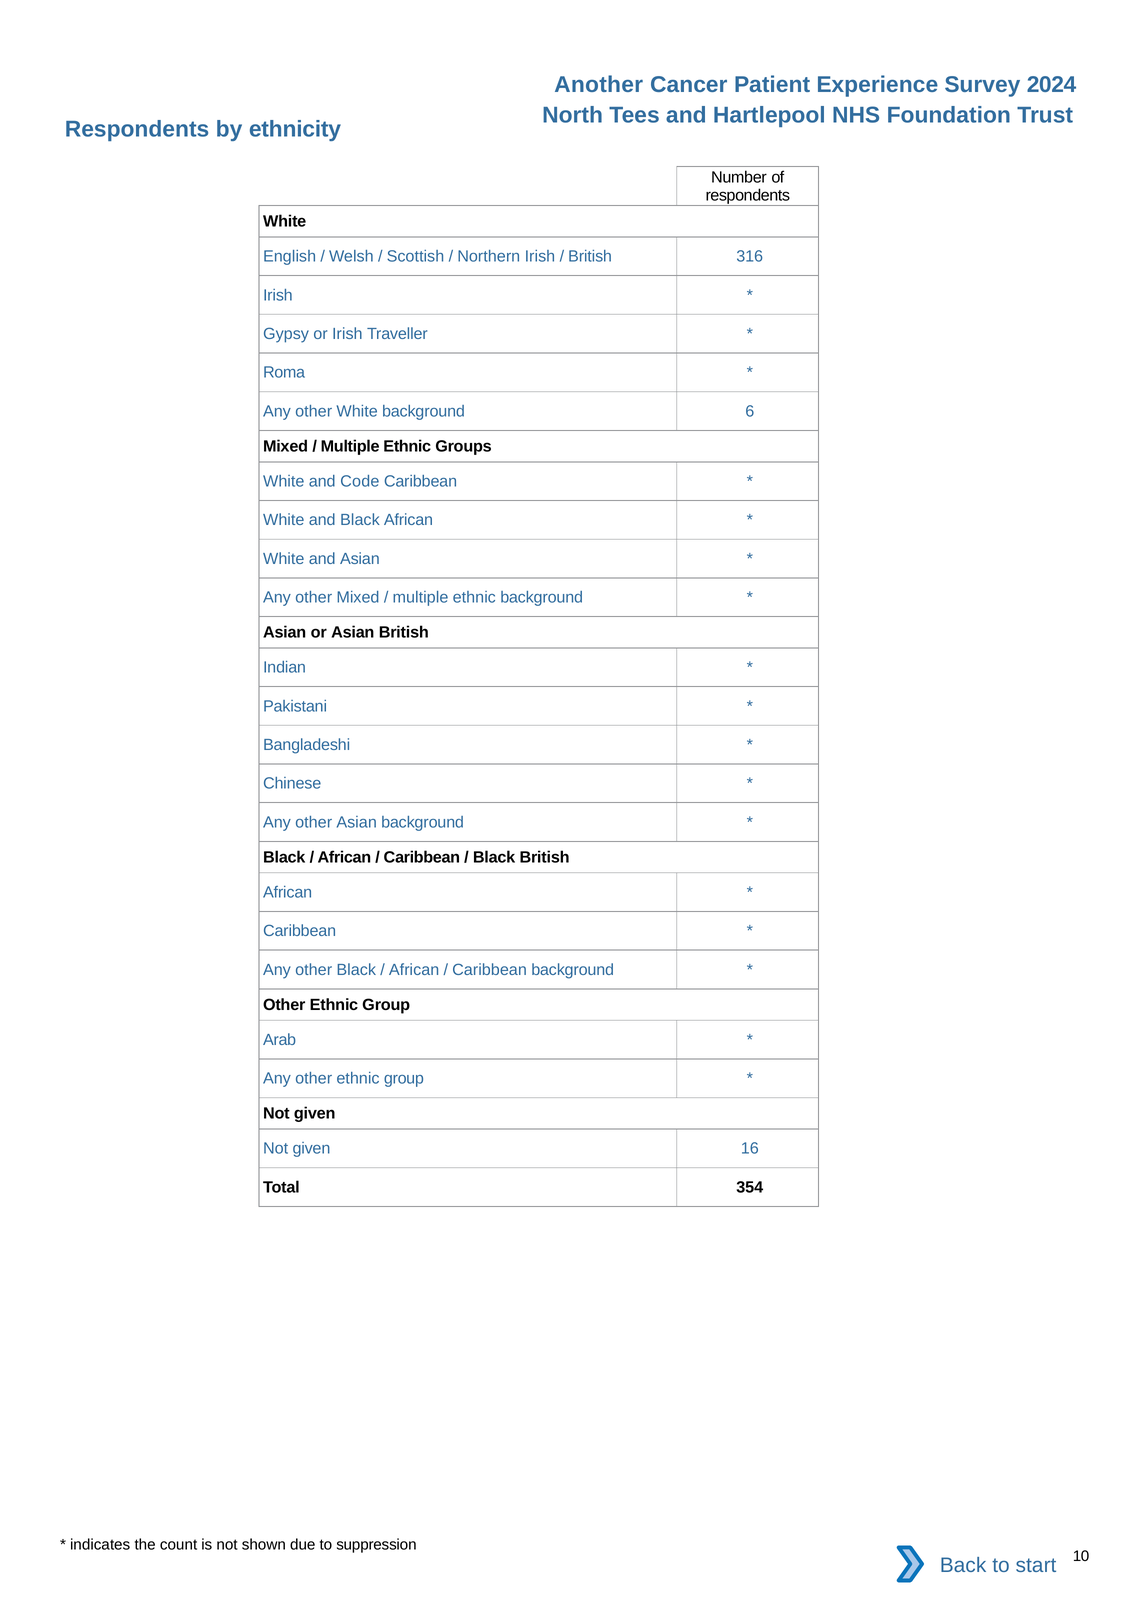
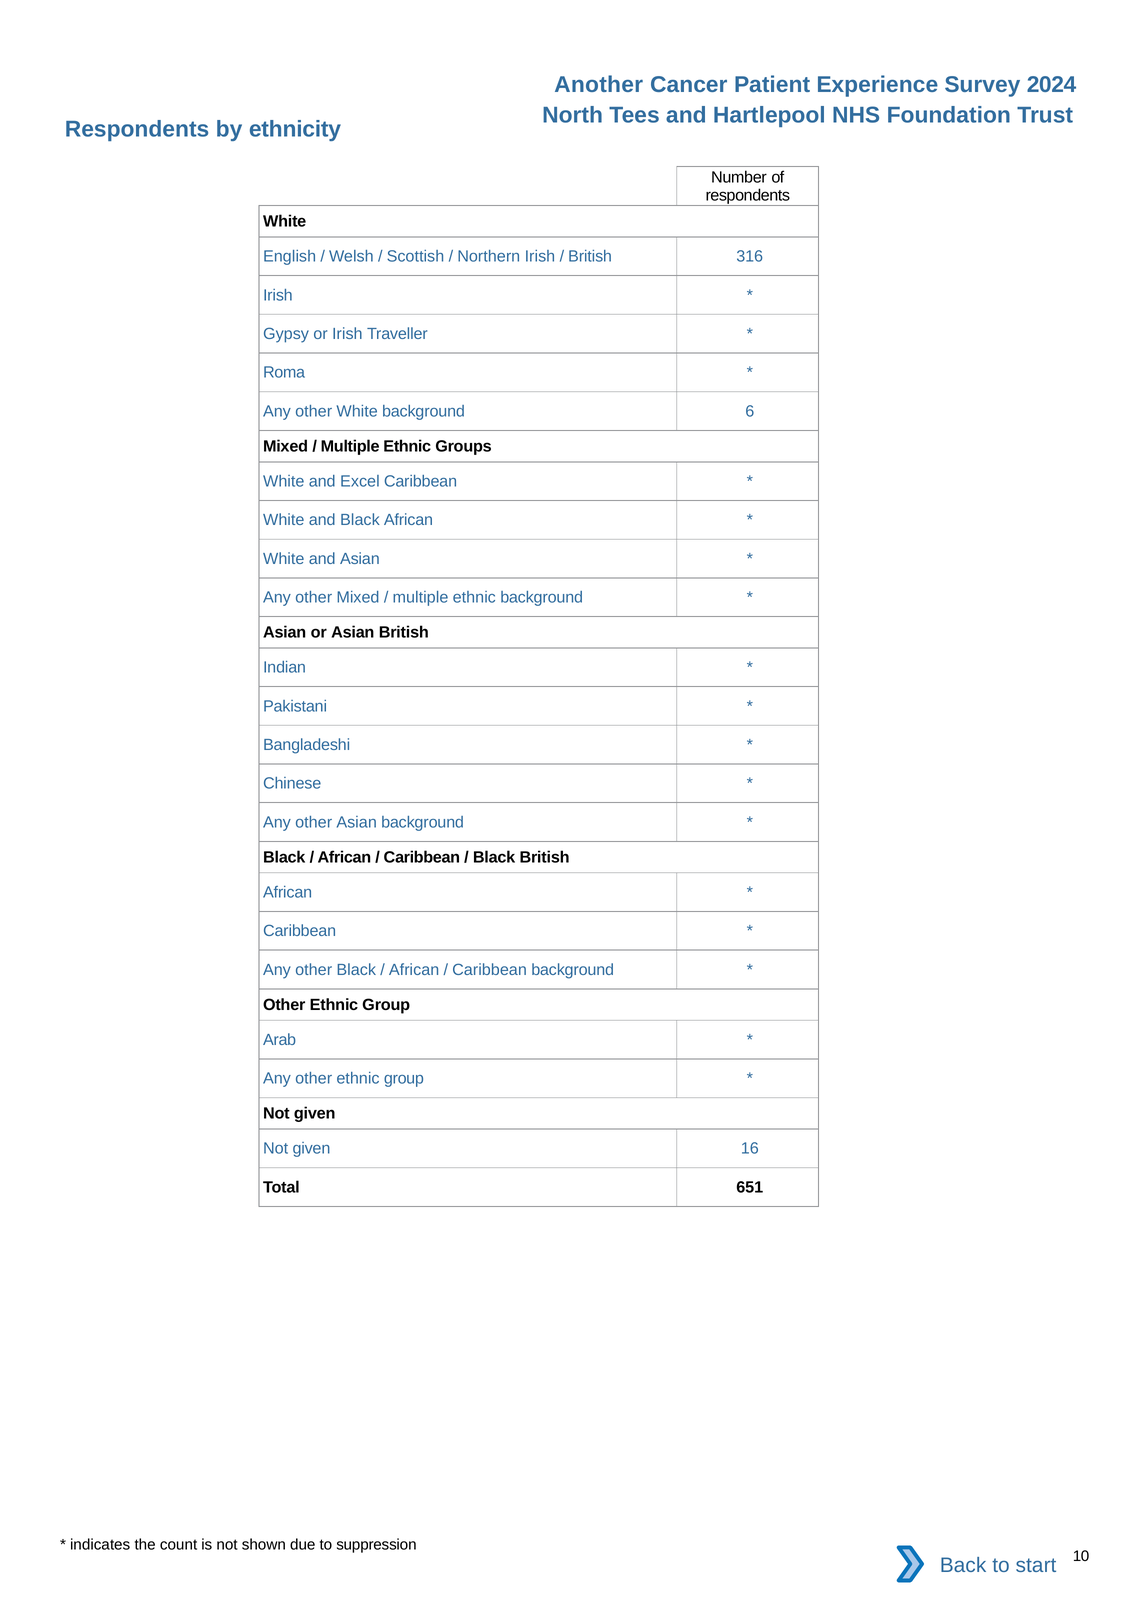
Code: Code -> Excel (360, 481)
354: 354 -> 651 (750, 1187)
